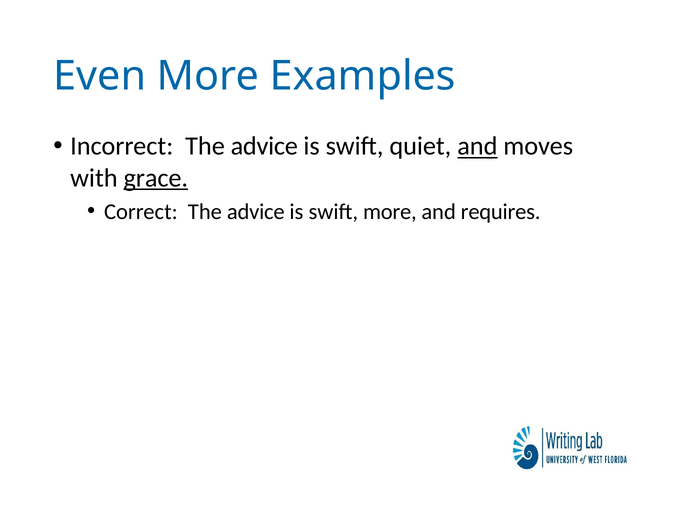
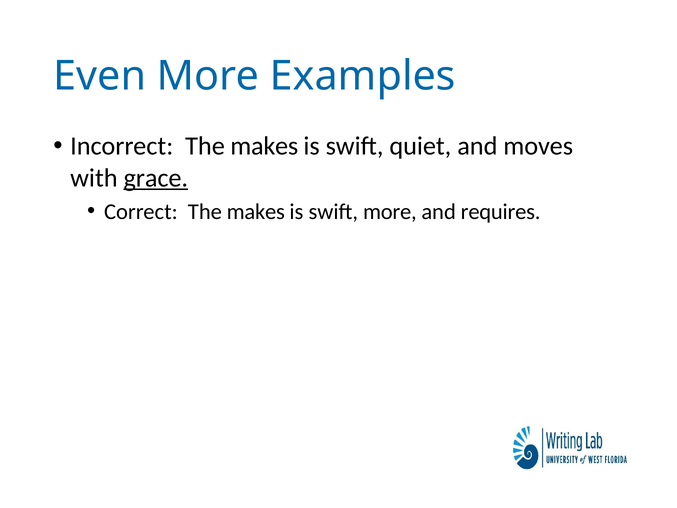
Incorrect The advice: advice -> makes (264, 146)
and underline: present -> none (477, 146)
Correct The advice: advice -> makes (256, 212)
